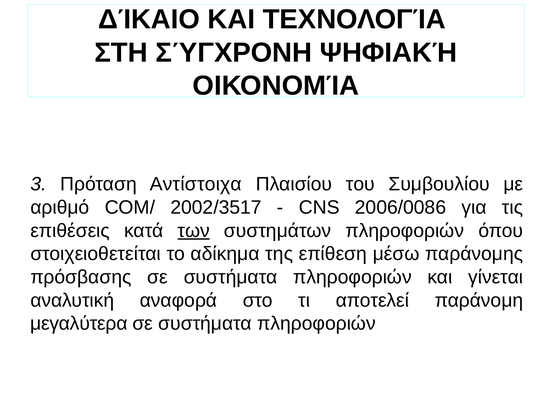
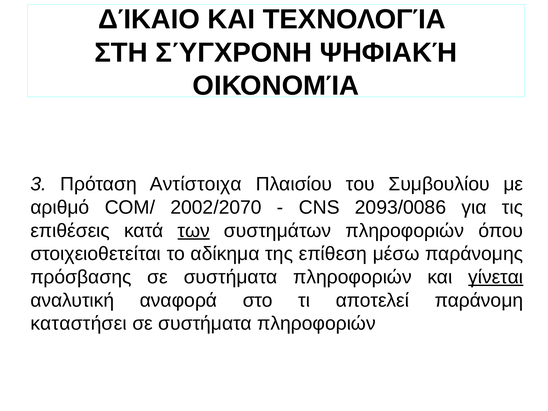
2002/3517: 2002/3517 -> 2002/2070 (216, 207)
2006/0086: 2006/0086 -> 2093/0086 (401, 207)
γίνεται underline: none -> present (496, 277)
μεγαλύτερα: μεγαλύτερα -> καταστήσει (79, 323)
